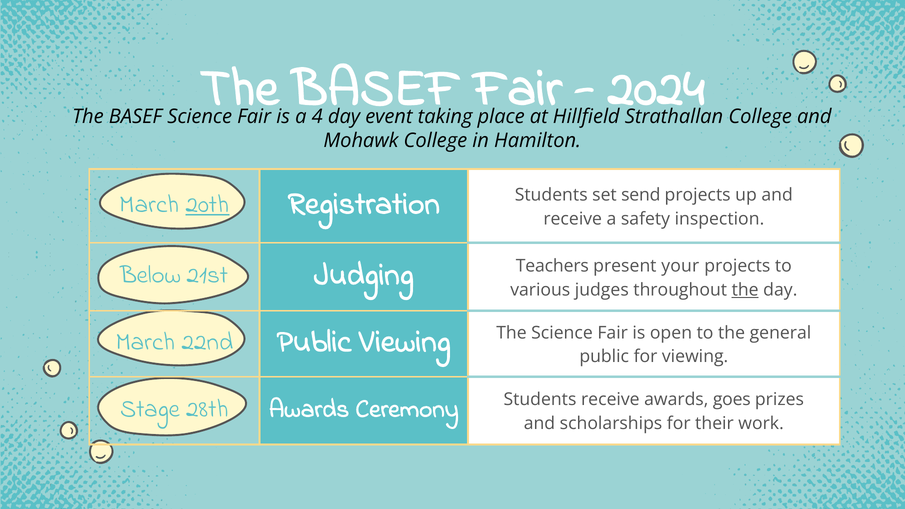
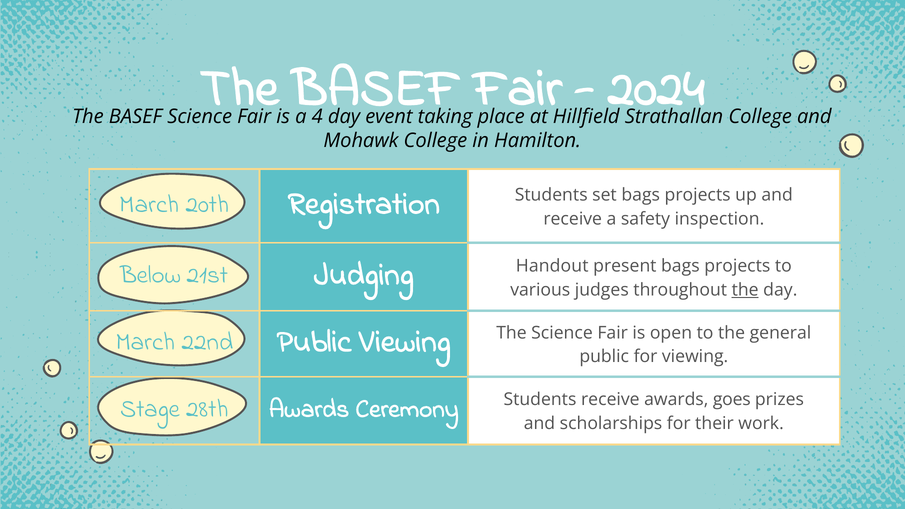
20th underline: present -> none (207, 204)
set send: send -> bags (641, 195)
Teachers: Teachers -> Handout (552, 266)
present your: your -> bags (680, 266)
